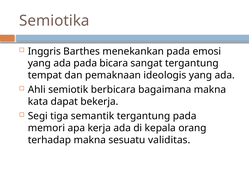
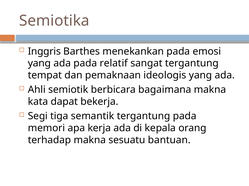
bicara: bicara -> relatif (114, 64)
validitas: validitas -> bantuan (169, 141)
